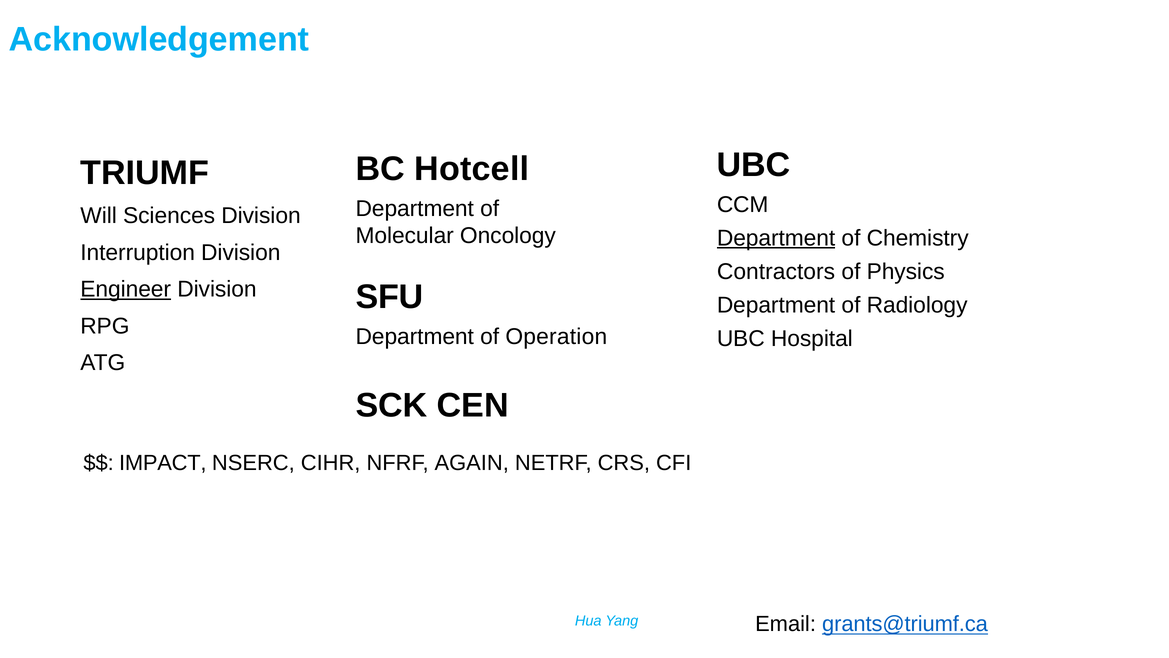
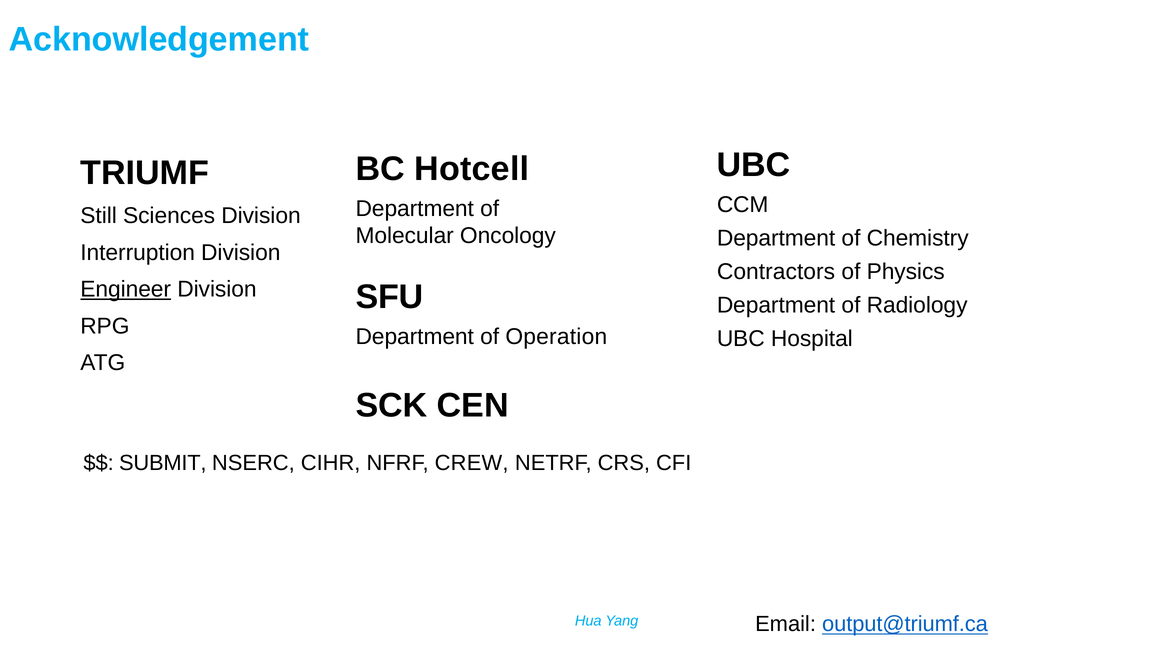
Will: Will -> Still (99, 216)
Department underline: present -> none (776, 238)
IMPACT: IMPACT -> SUBMIT (163, 463)
AGAIN: AGAIN -> CREW (472, 463)
grants@triumf.ca: grants@triumf.ca -> output@triumf.ca (905, 624)
